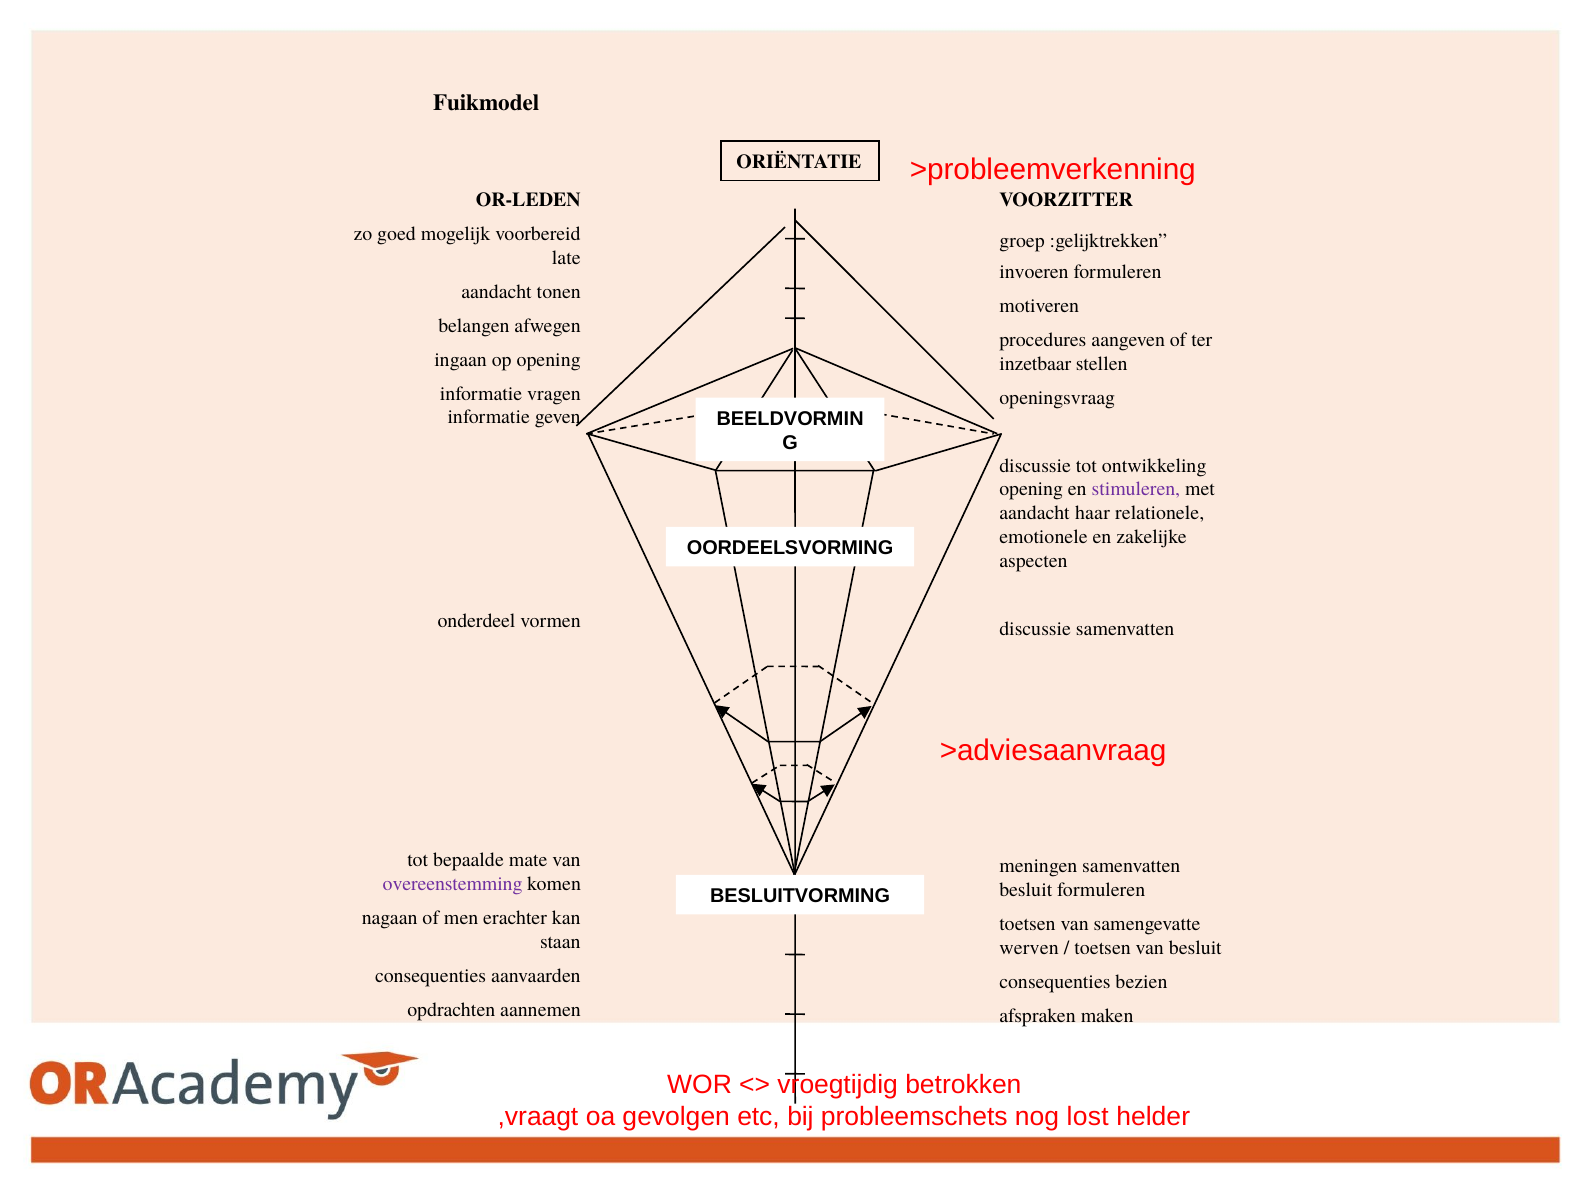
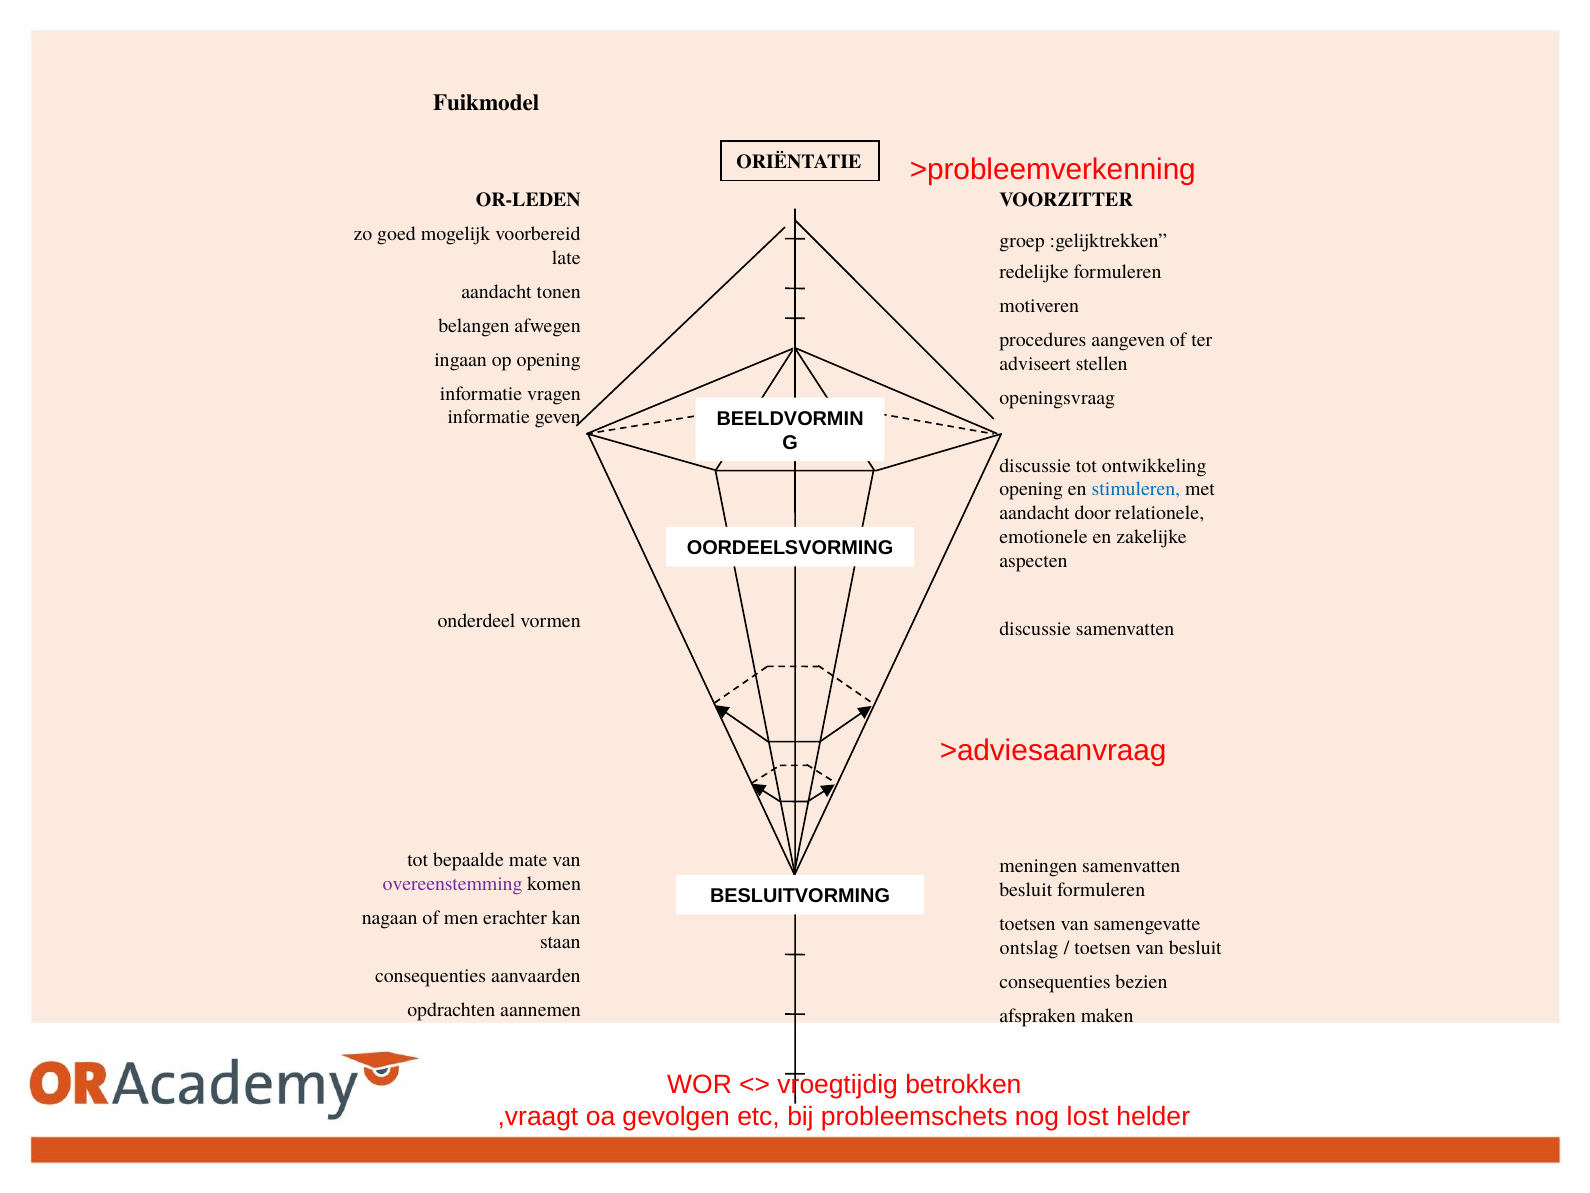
invoeren: invoeren -> redelijke (1034, 272)
inzetbaar: inzetbaar -> adviseert (1035, 364)
stimuleren colour: purple -> blue (1136, 489)
haar: haar -> door (1093, 513)
werven: werven -> ontslag (1029, 947)
